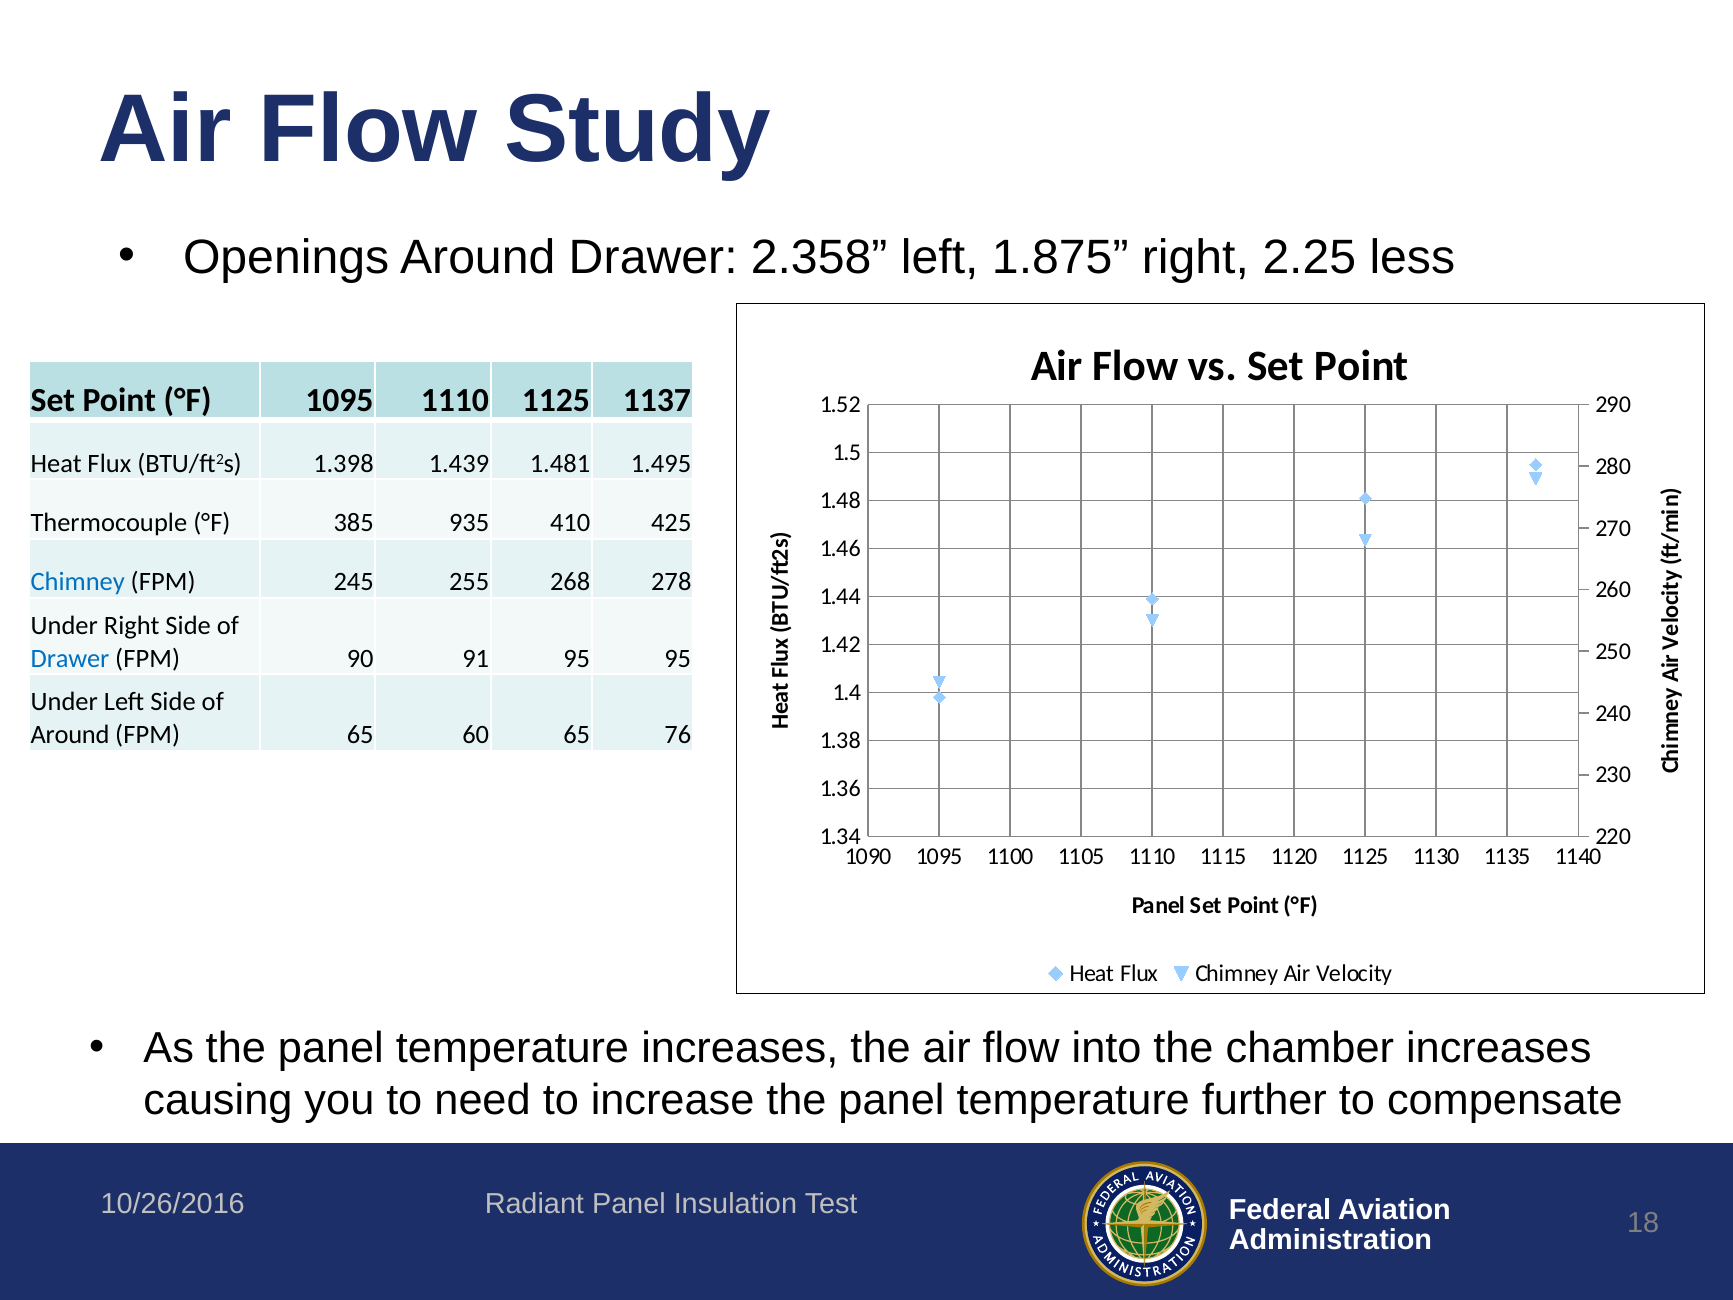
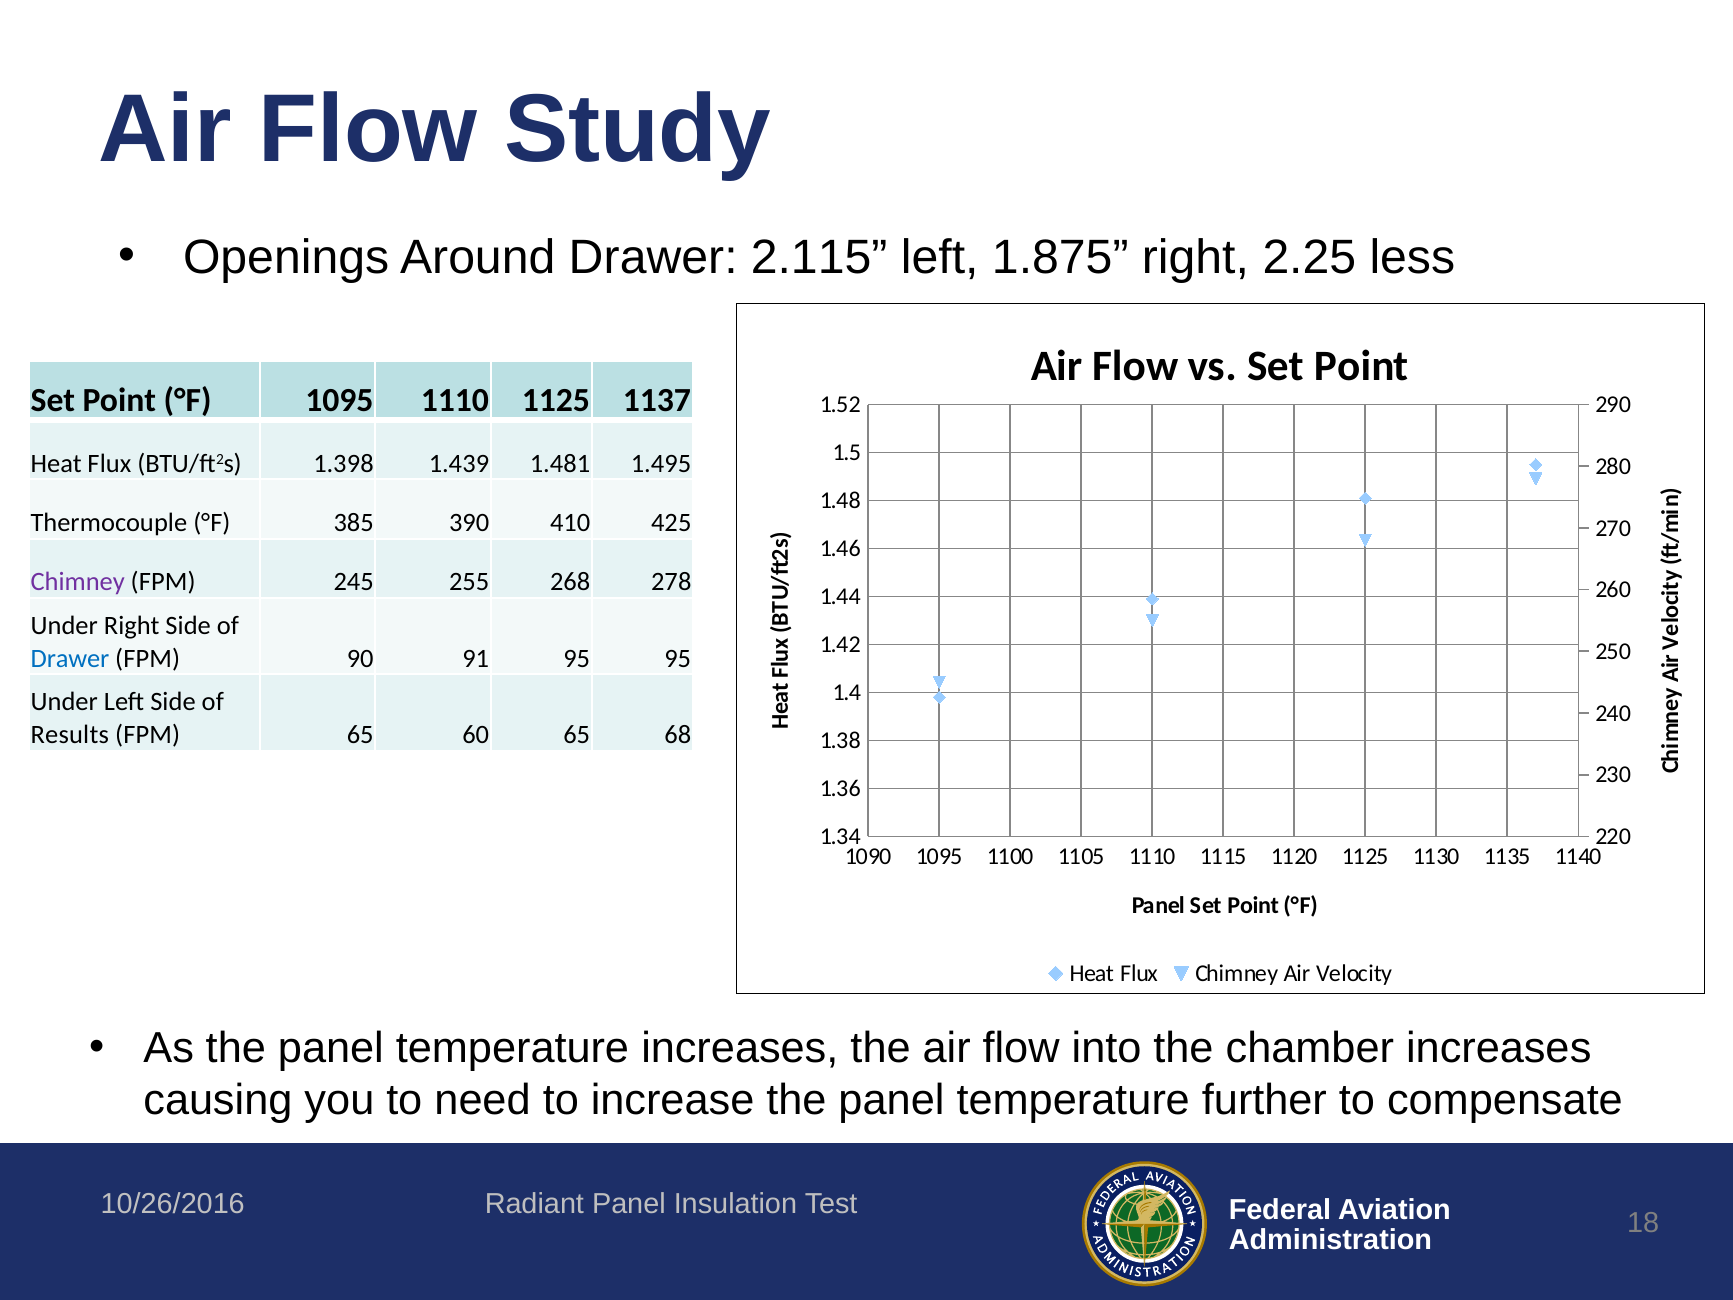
2.358: 2.358 -> 2.115 (819, 257)
935: 935 -> 390 (469, 523)
Chimney colour: blue -> purple (78, 582)
Around: Around -> Results (70, 735)
76: 76 -> 68 (678, 735)
